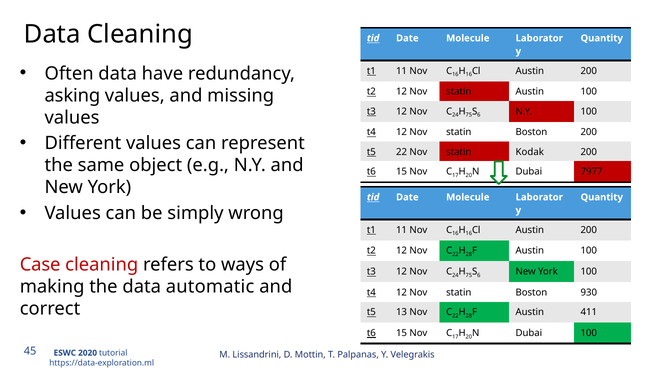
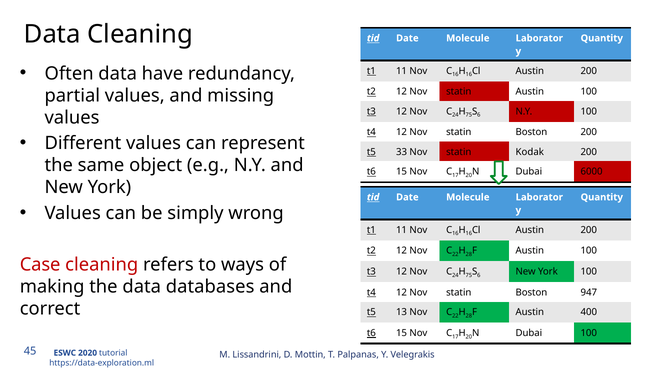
asking: asking -> partial (72, 95)
t5 22: 22 -> 33 (402, 152)
7977: 7977 -> 6000 (592, 171)
automatic: automatic -> databases (210, 286)
930: 930 -> 947 (589, 292)
411: 411 -> 400 (589, 312)
